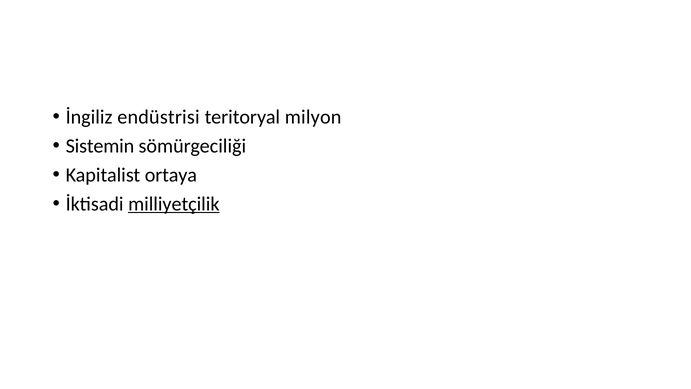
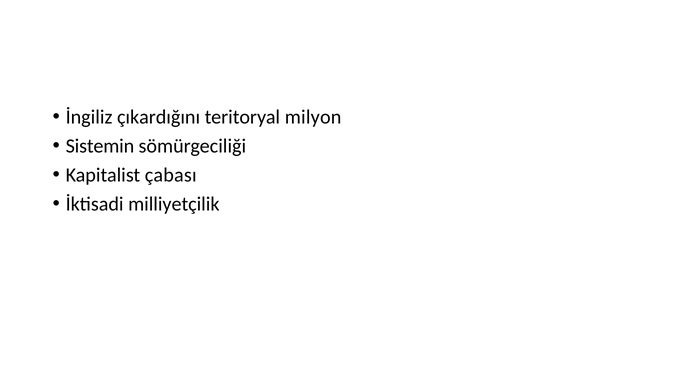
endüstrisi: endüstrisi -> çıkardığını (159, 117)
ortaya: ortaya -> çabası (171, 175)
milliyetçilik underline: present -> none (174, 204)
